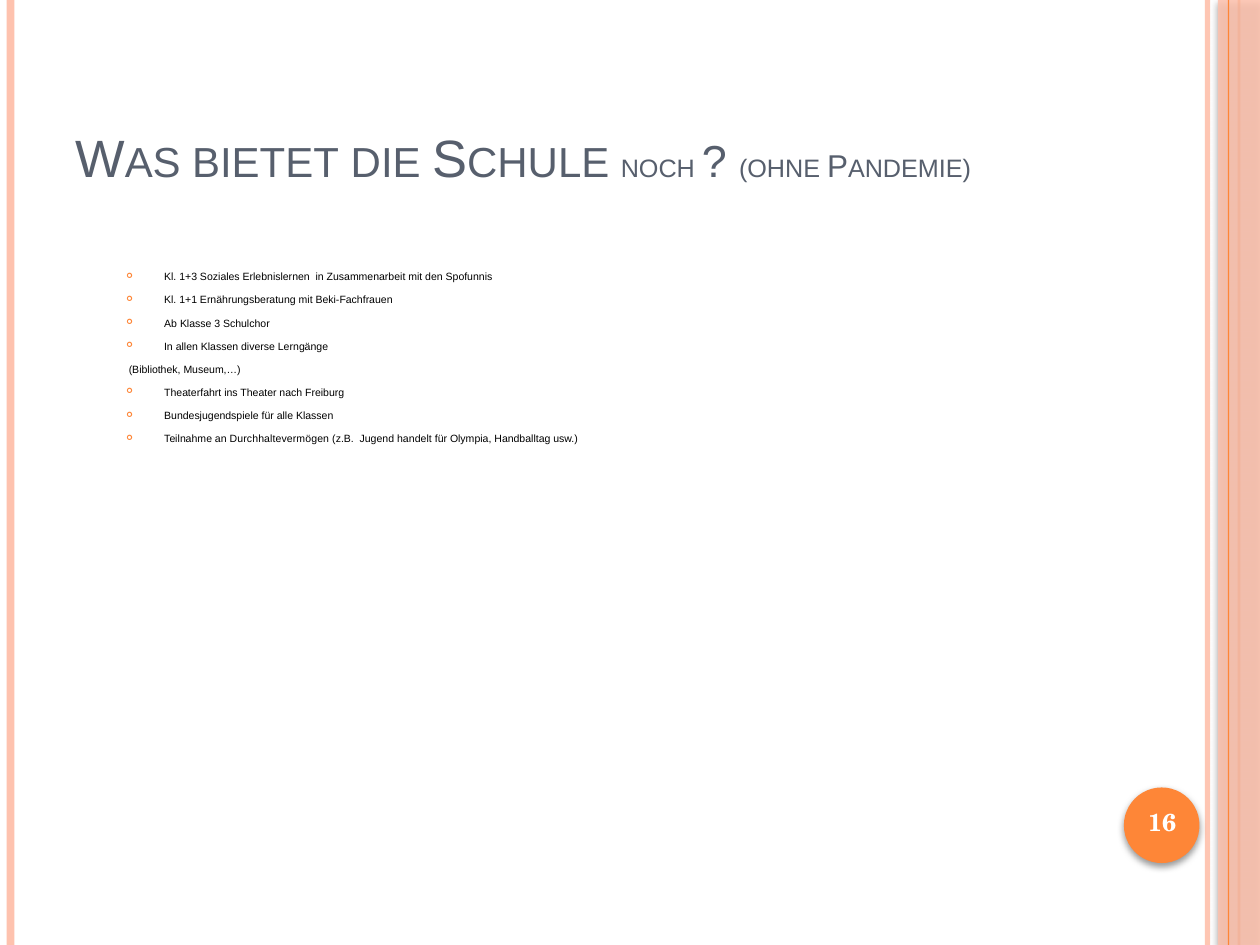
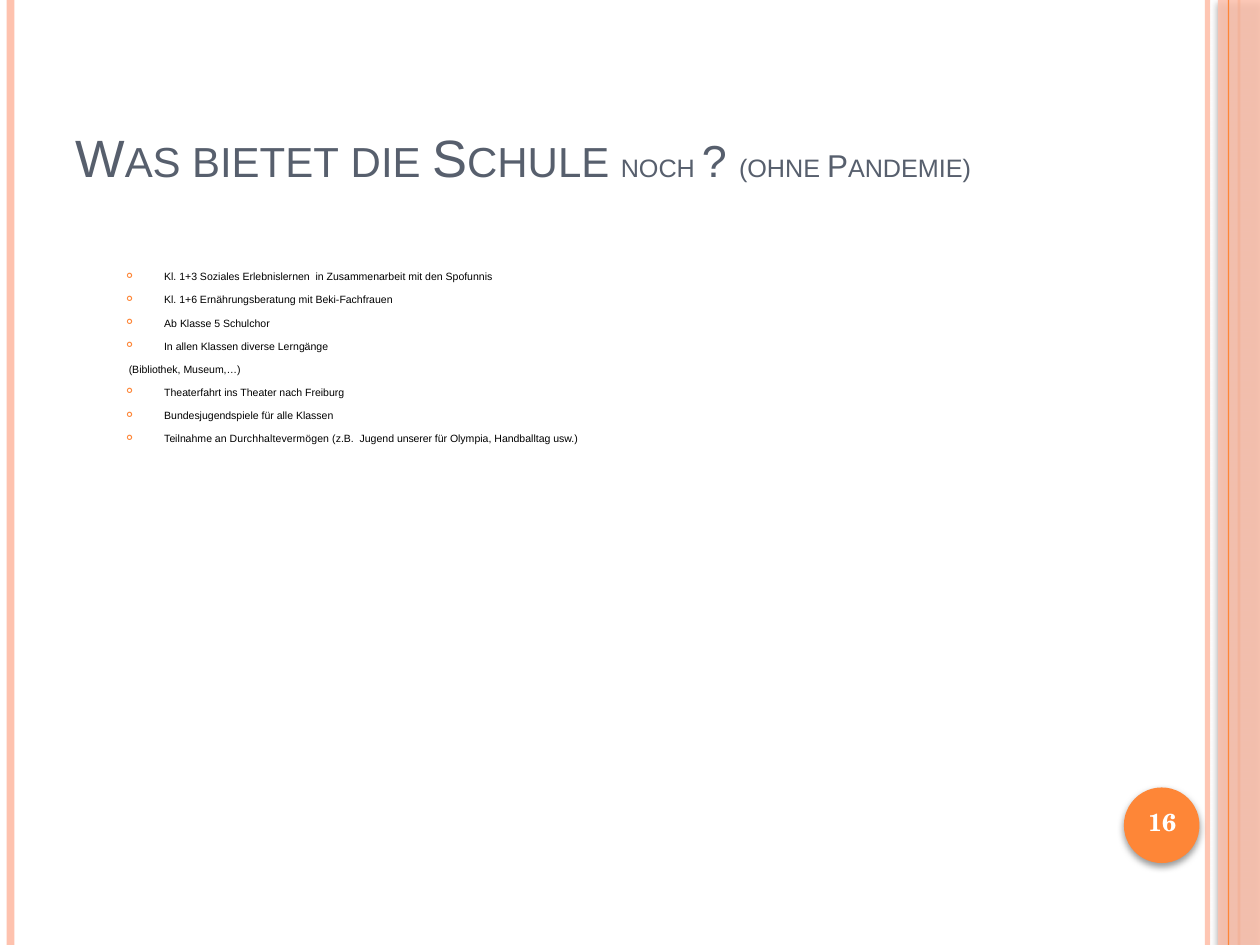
1+1: 1+1 -> 1+6 (188, 301)
3: 3 -> 5 (217, 324)
handelt: handelt -> unserer (415, 439)
